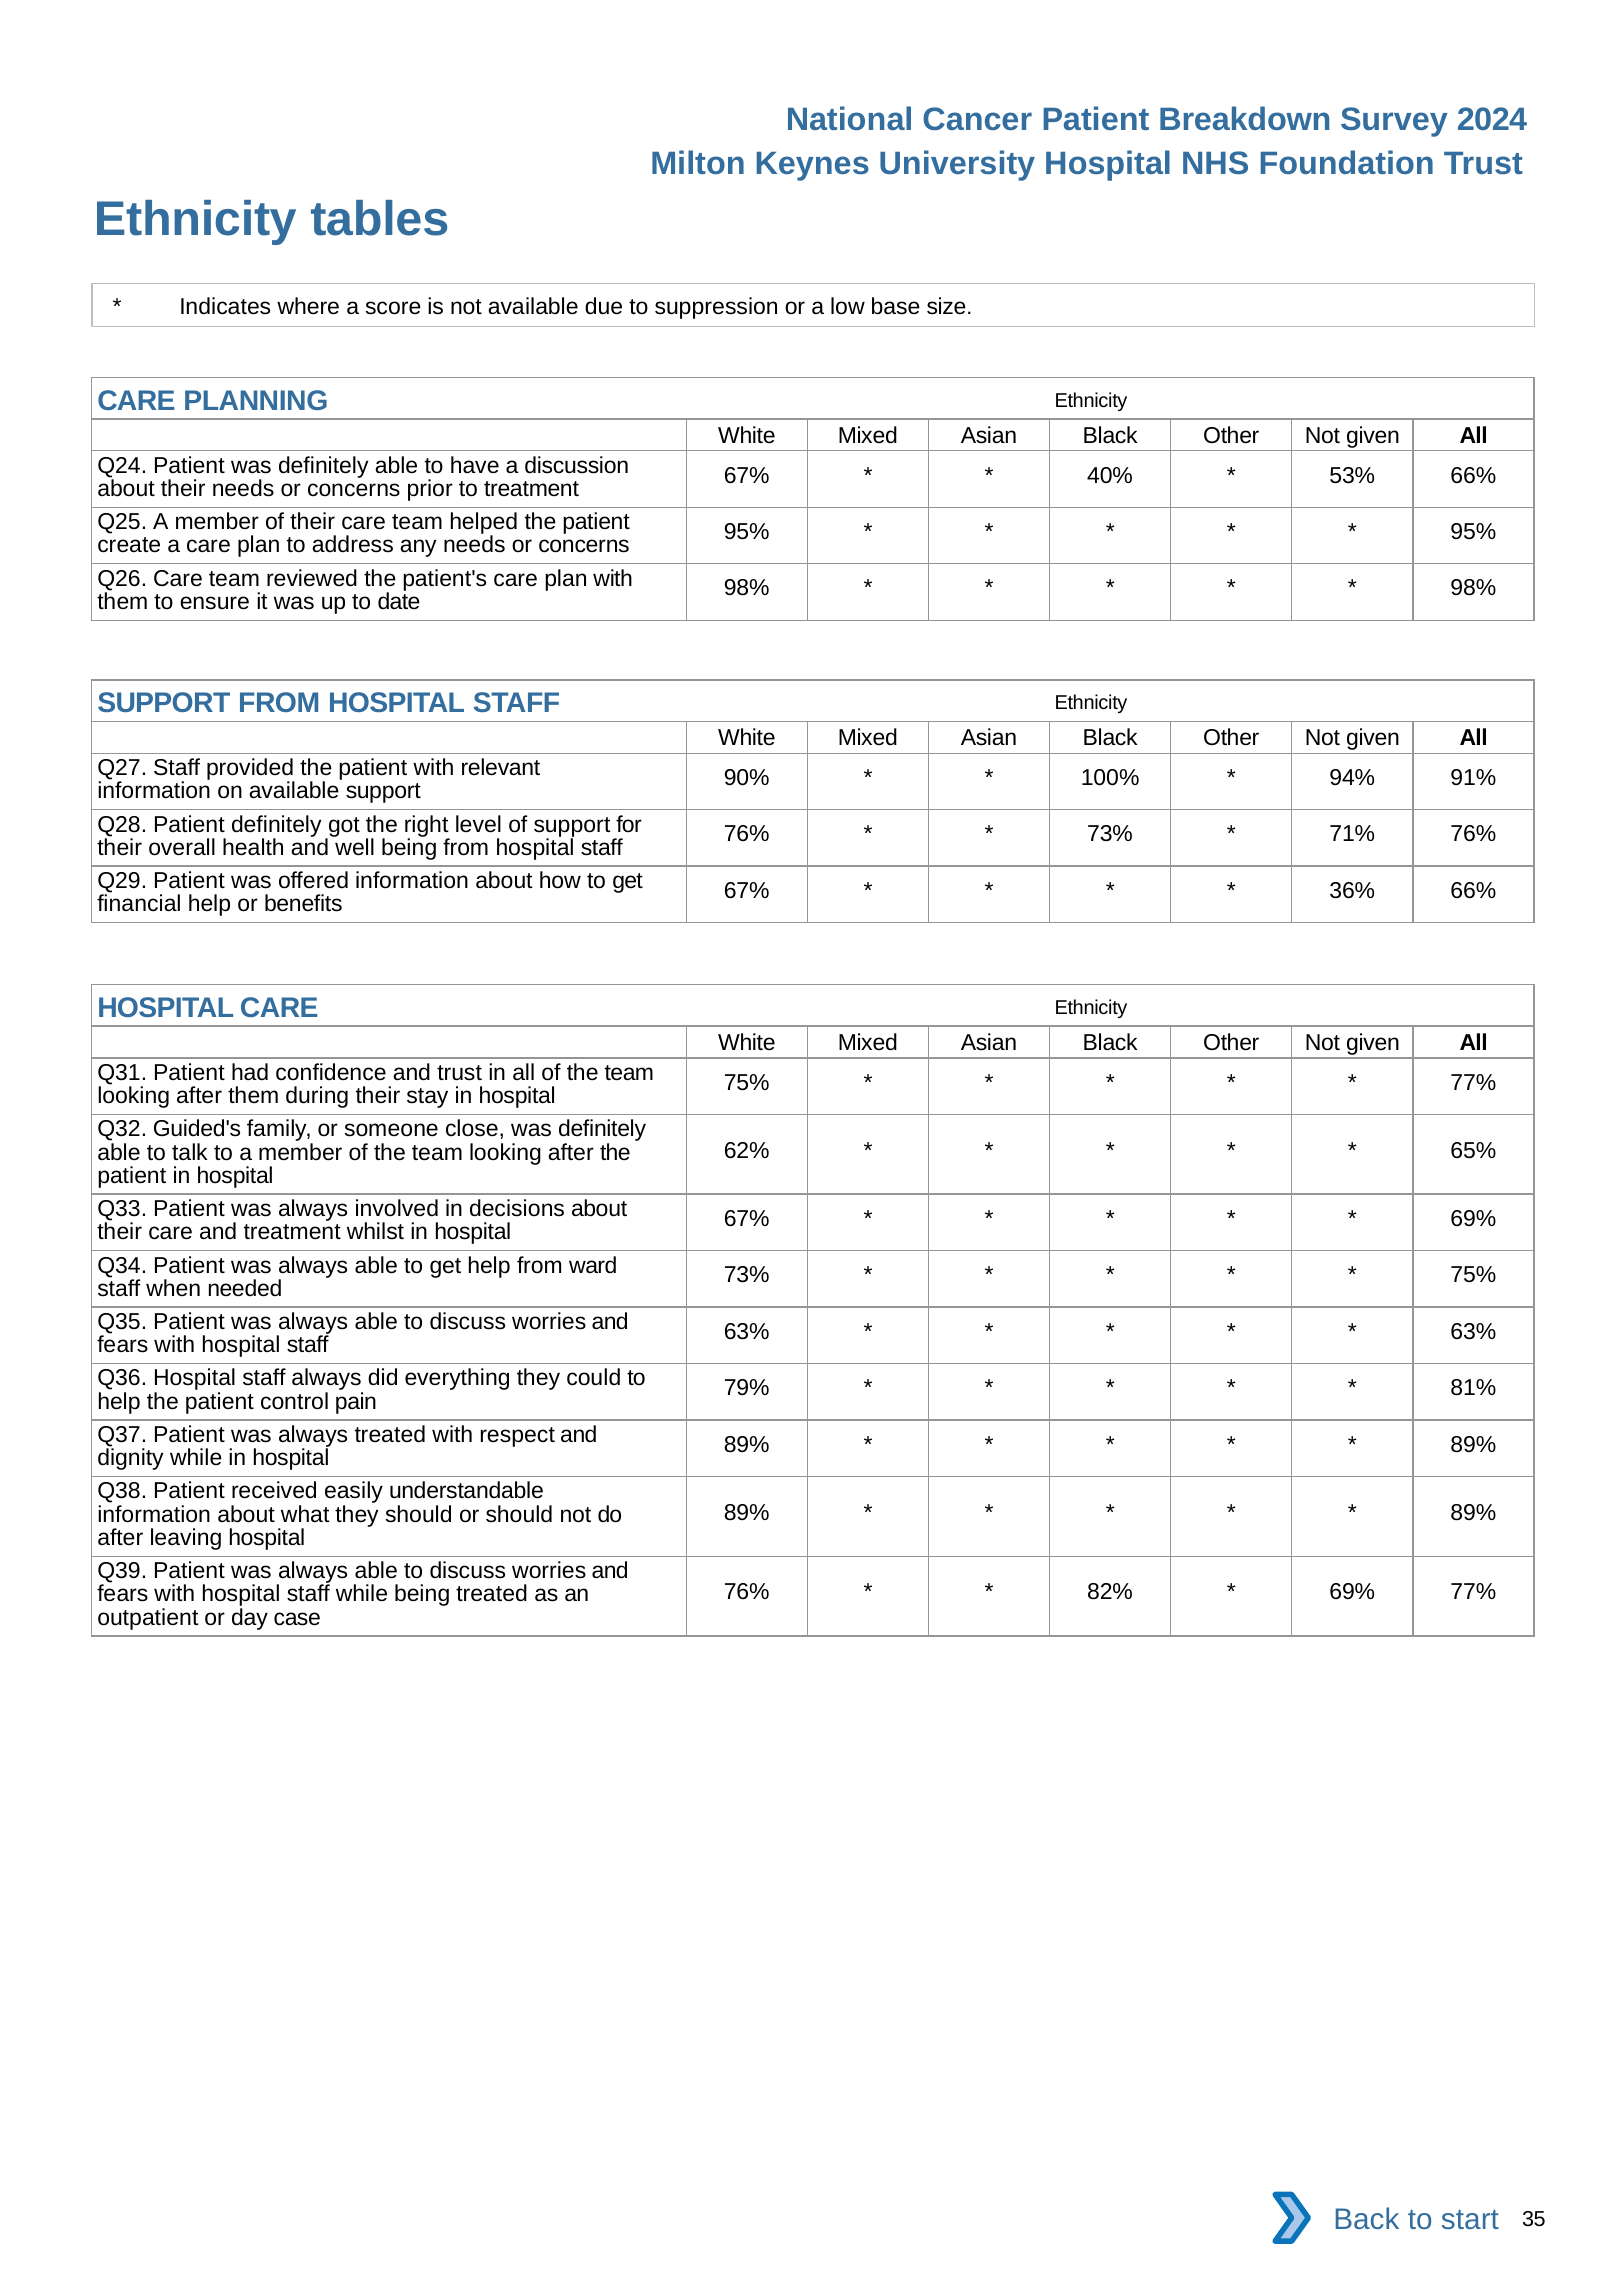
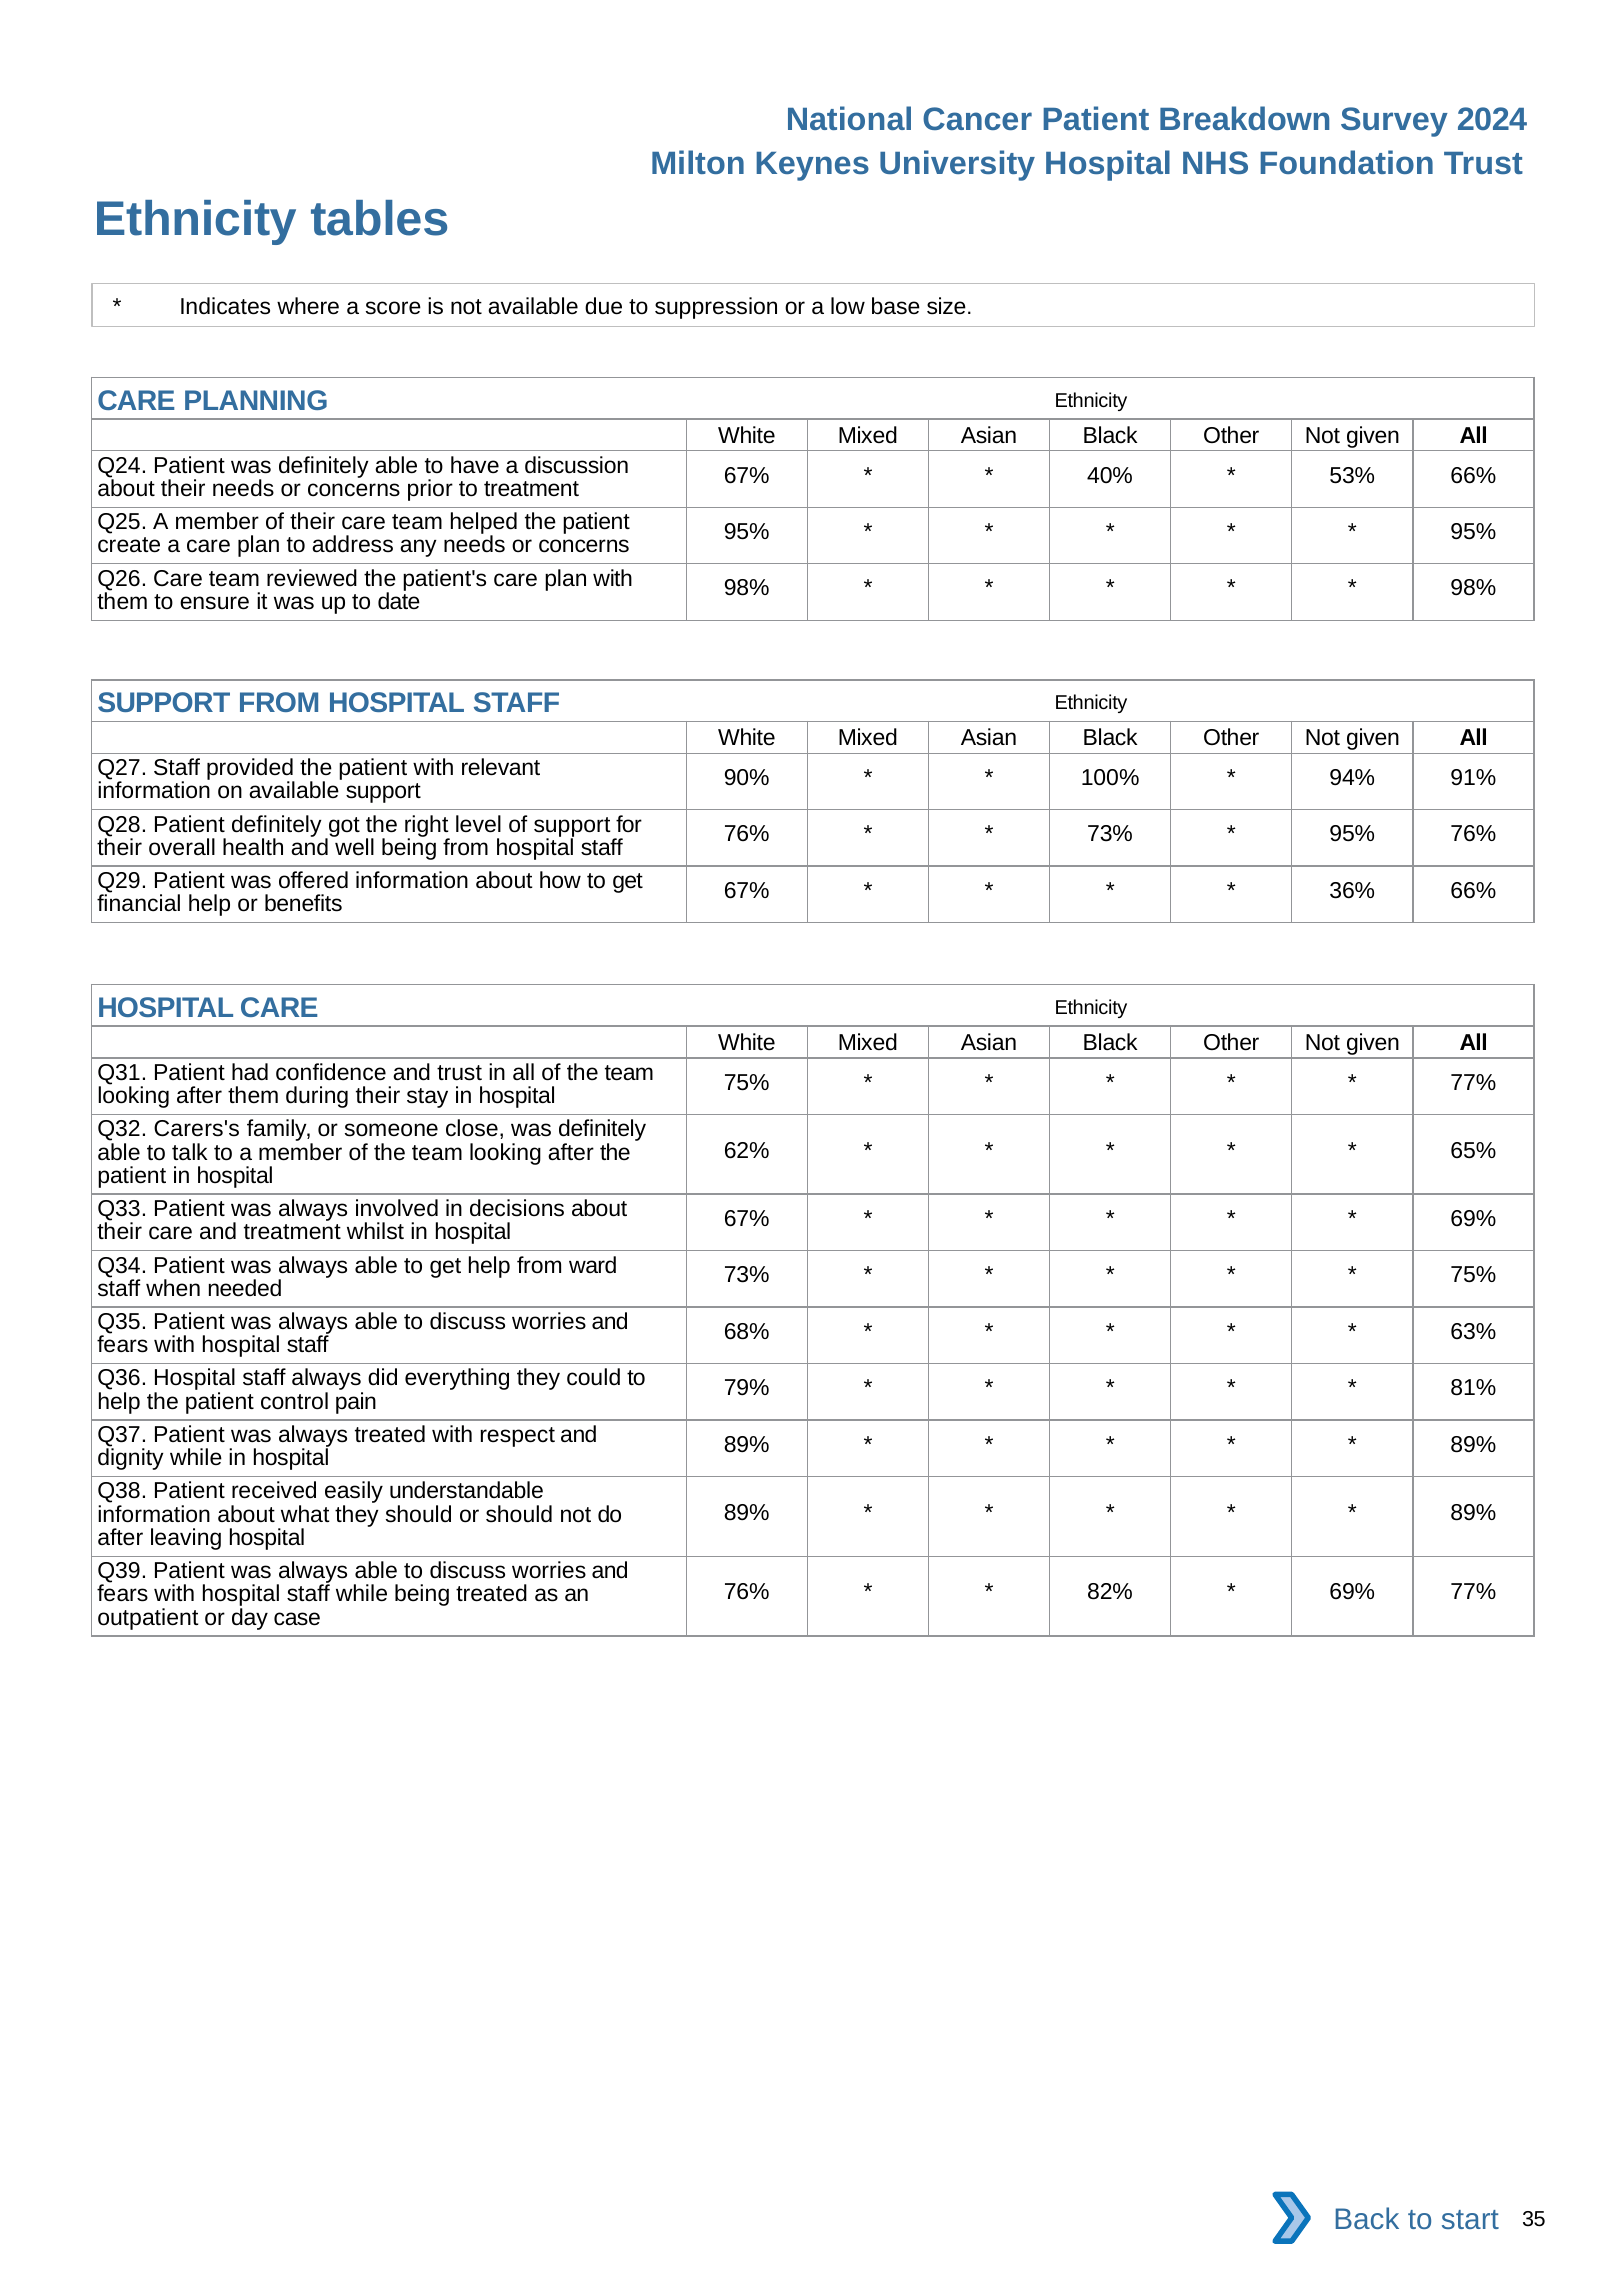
71%: 71% -> 95% (1352, 835)
Guided's: Guided's -> Carers's (197, 1130)
63%: 63% -> 68% (747, 1332)
